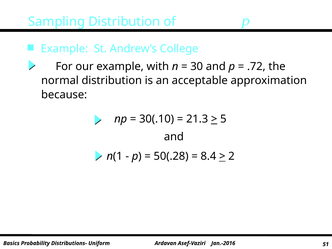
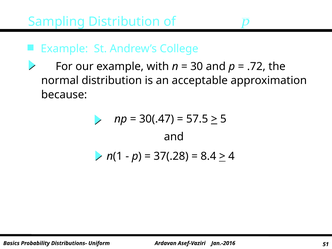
30(.10: 30(.10 -> 30(.47 (157, 119)
21.3: 21.3 -> 57.5 (197, 119)
50(.28: 50(.28 -> 37(.28 (171, 156)
2: 2 -> 4 (231, 156)
